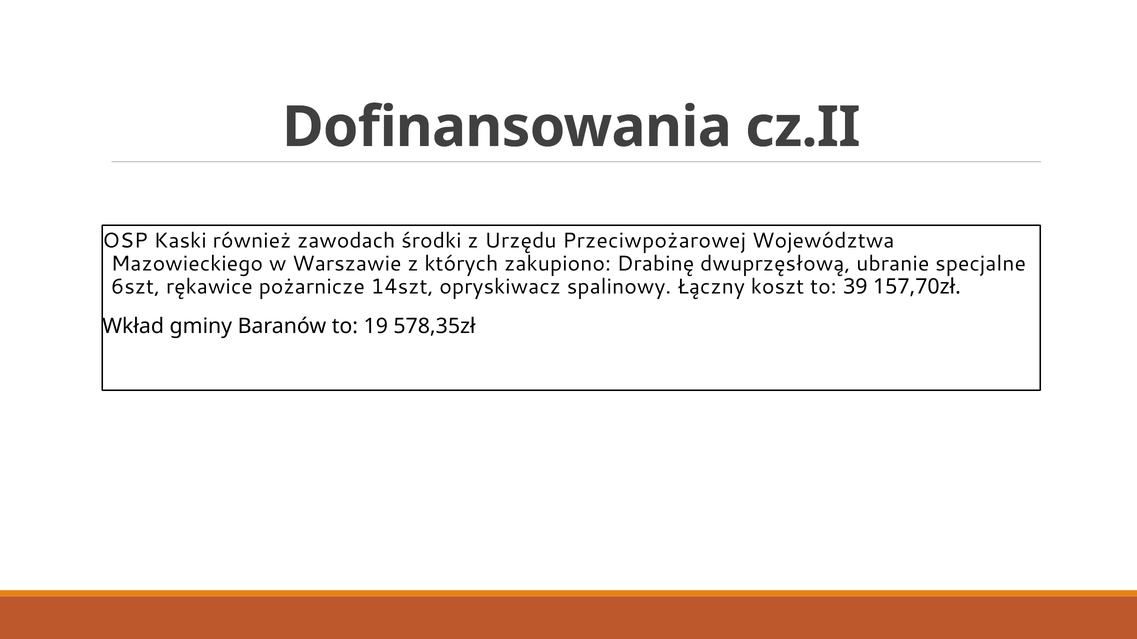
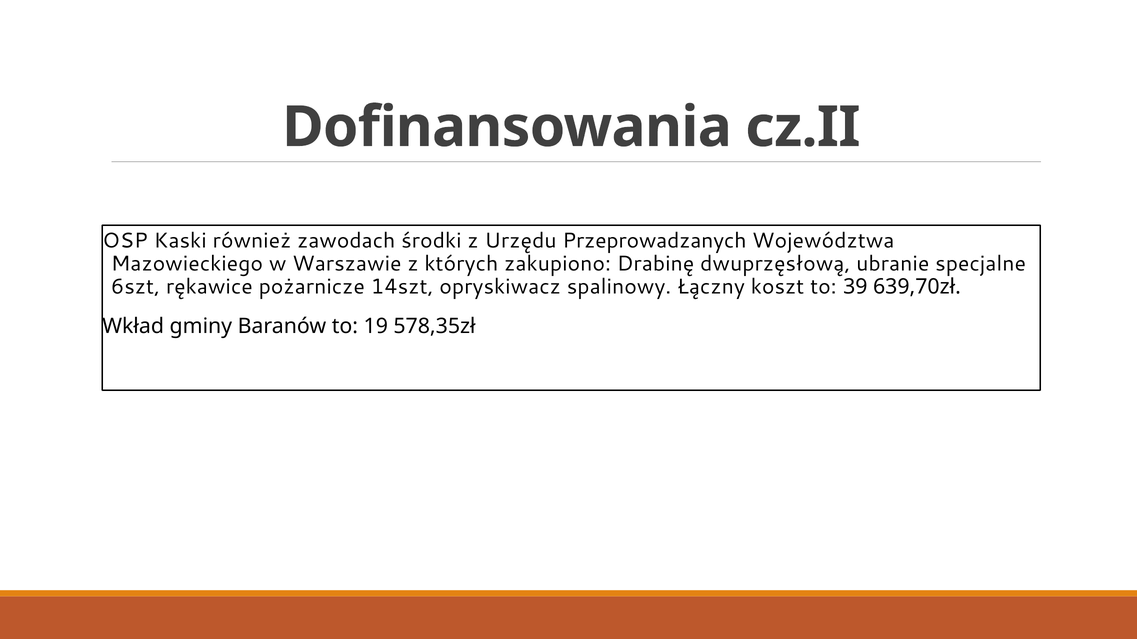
Przeciwpożarowej: Przeciwpożarowej -> Przeprowadzanych (654, 241)
157,70zł: 157,70zł -> 639,70zł (917, 287)
